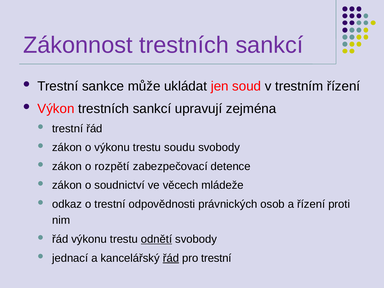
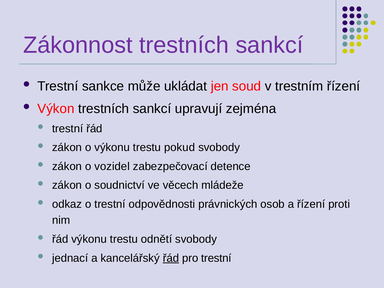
soudu: soudu -> pokud (180, 148)
rozpětí: rozpětí -> vozidel (112, 166)
odnětí underline: present -> none (157, 239)
